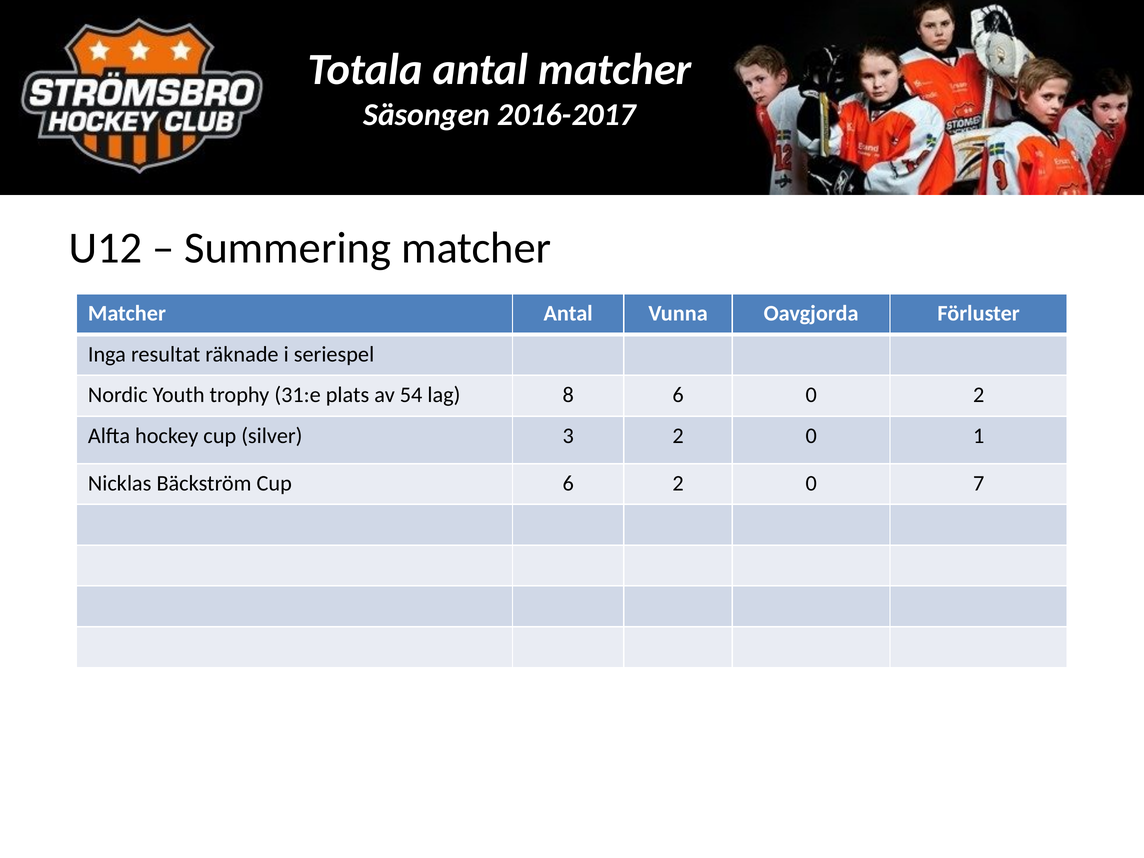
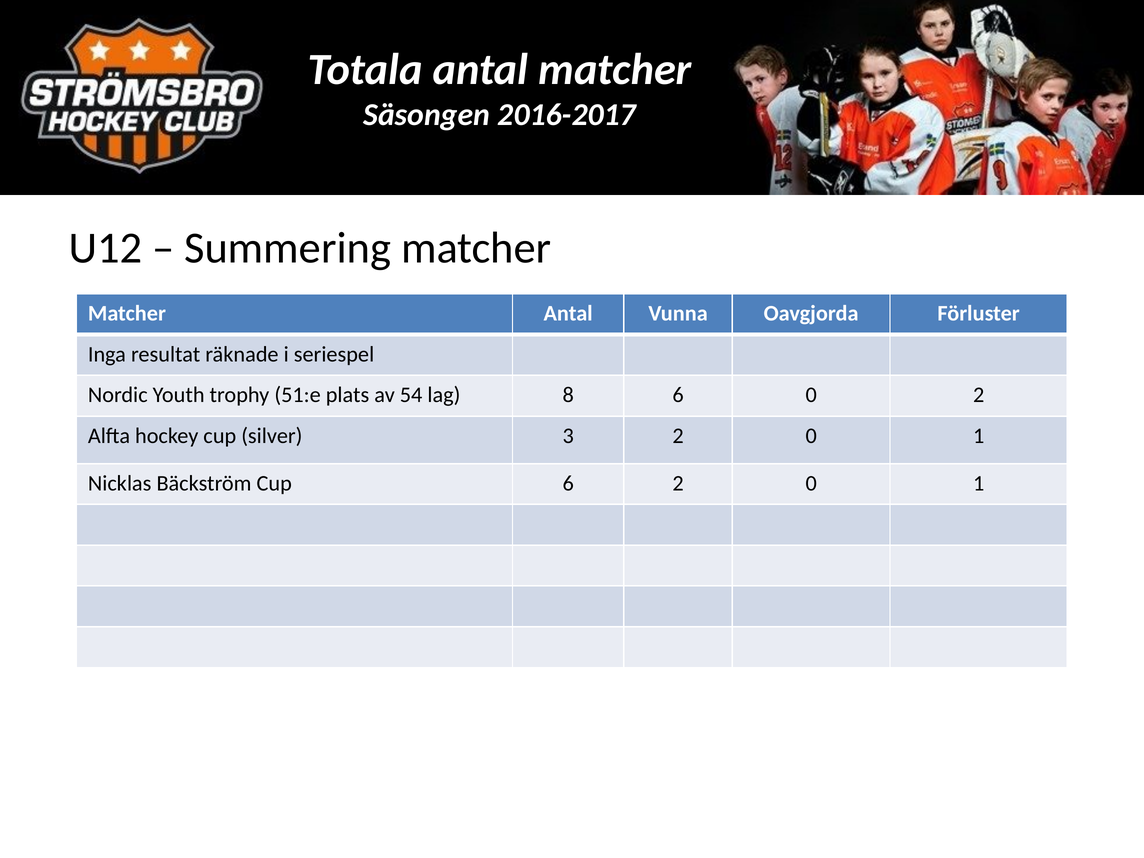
31:e: 31:e -> 51:e (298, 395)
6 2 0 7: 7 -> 1 (979, 483)
